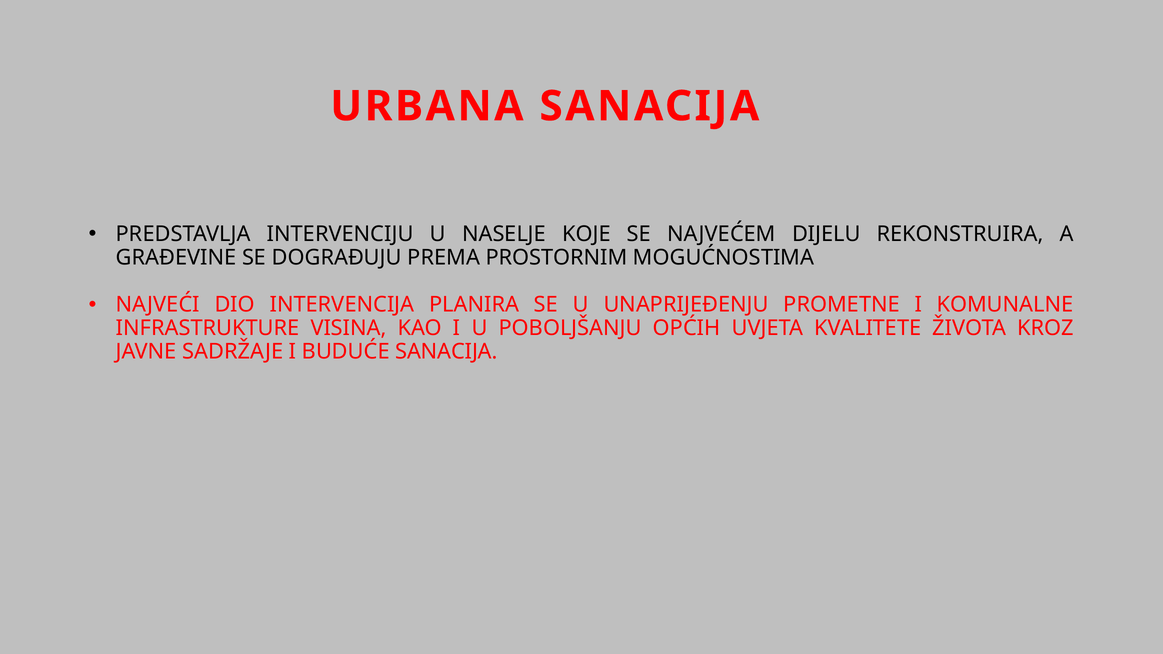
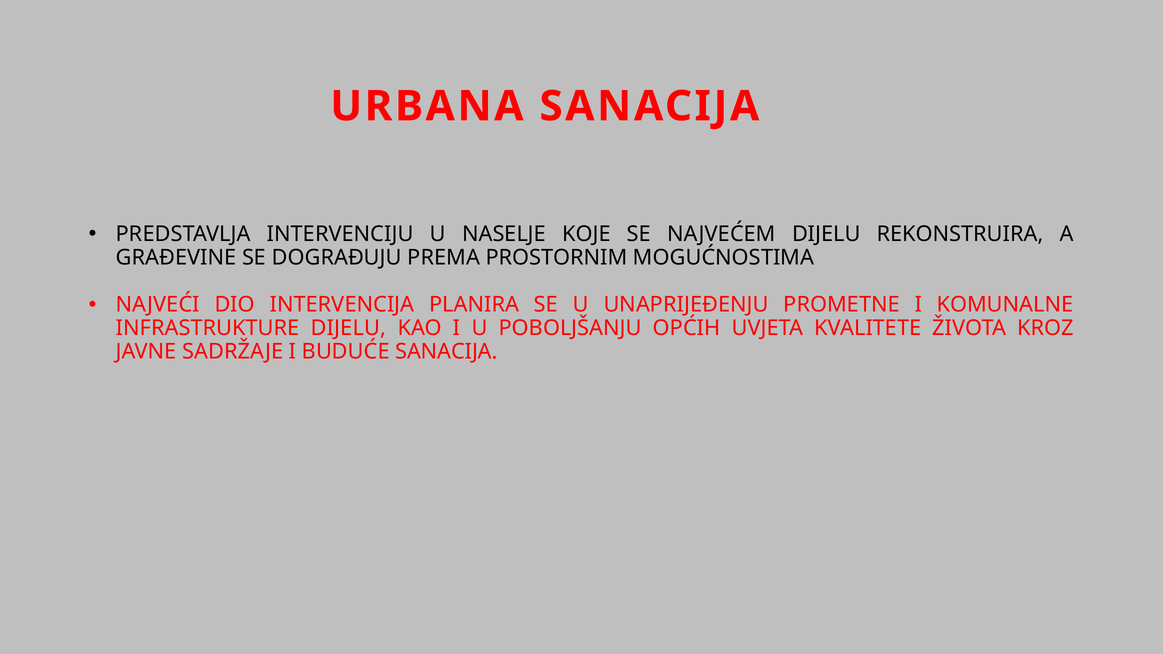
INFRASTRUKTURE VISINA: VISINA -> DIJELU (348, 328)
